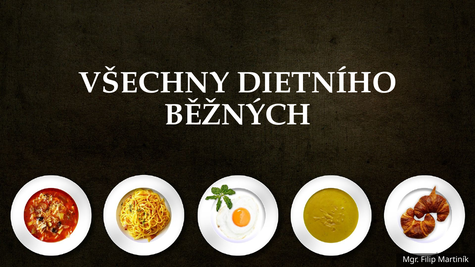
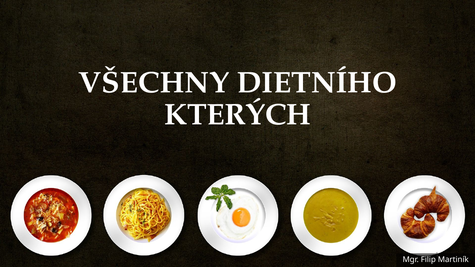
BĚŽNÝCH: BĚŽNÝCH -> KTERÝCH (238, 115)
